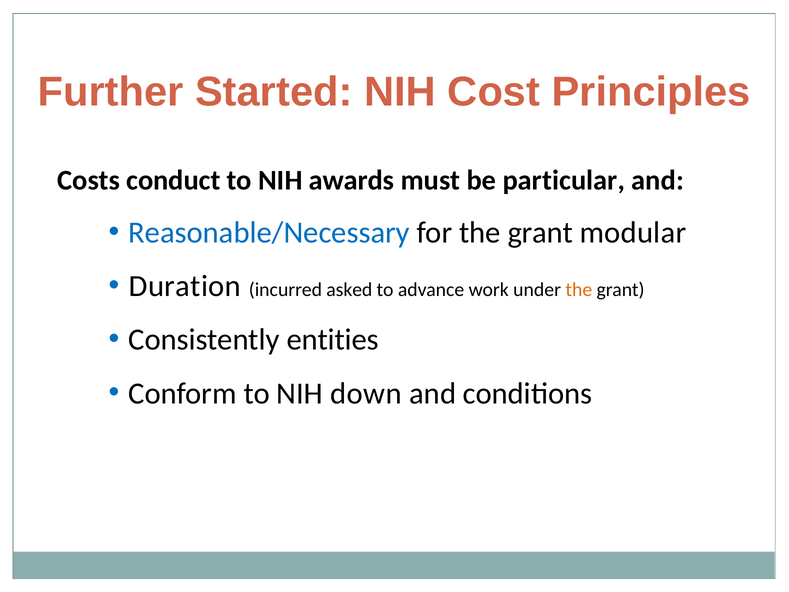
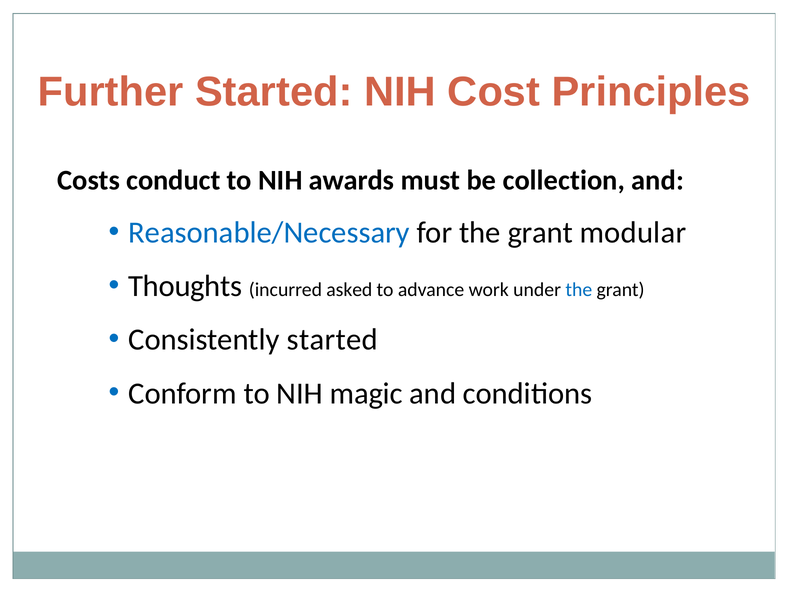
particular: particular -> collection (564, 180)
Duration: Duration -> Thoughts (185, 286)
the colour: orange -> blue (579, 290)
Consistently entities: entities -> started (332, 340)
down: down -> magic (366, 393)
